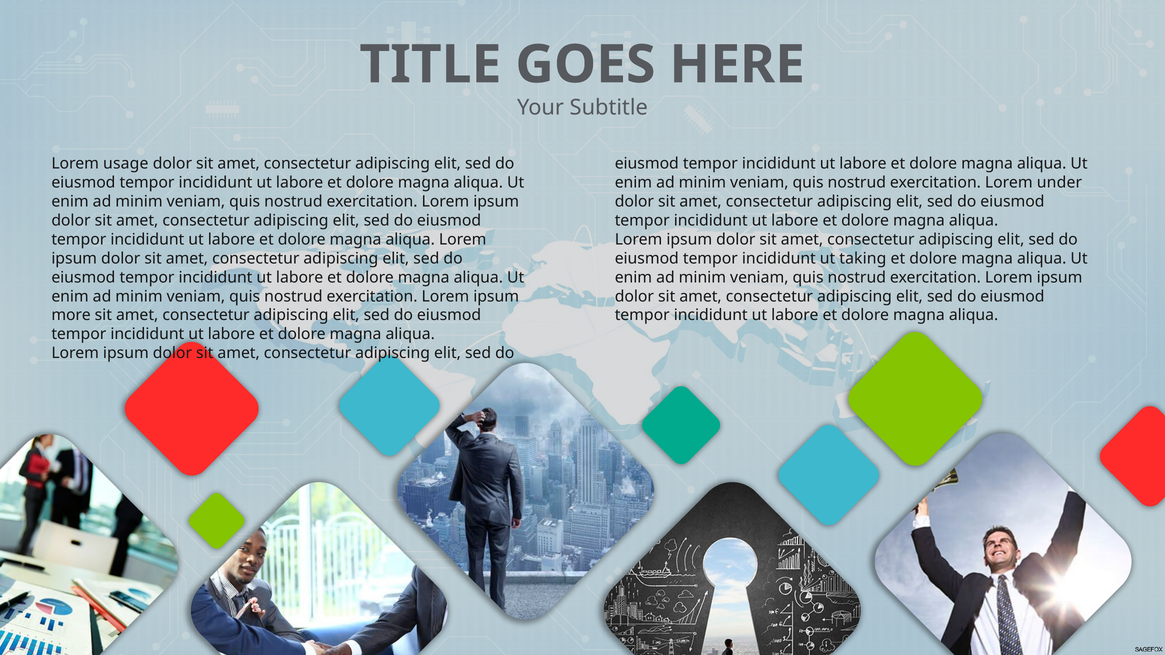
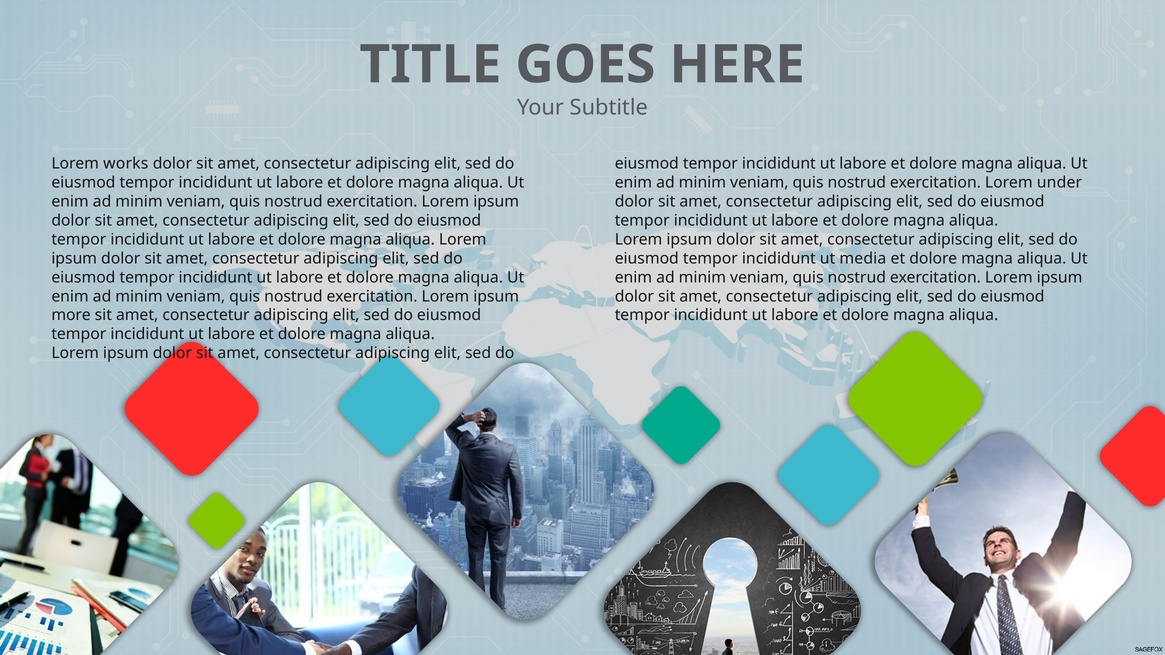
usage: usage -> works (126, 164)
taking: taking -> media (863, 259)
